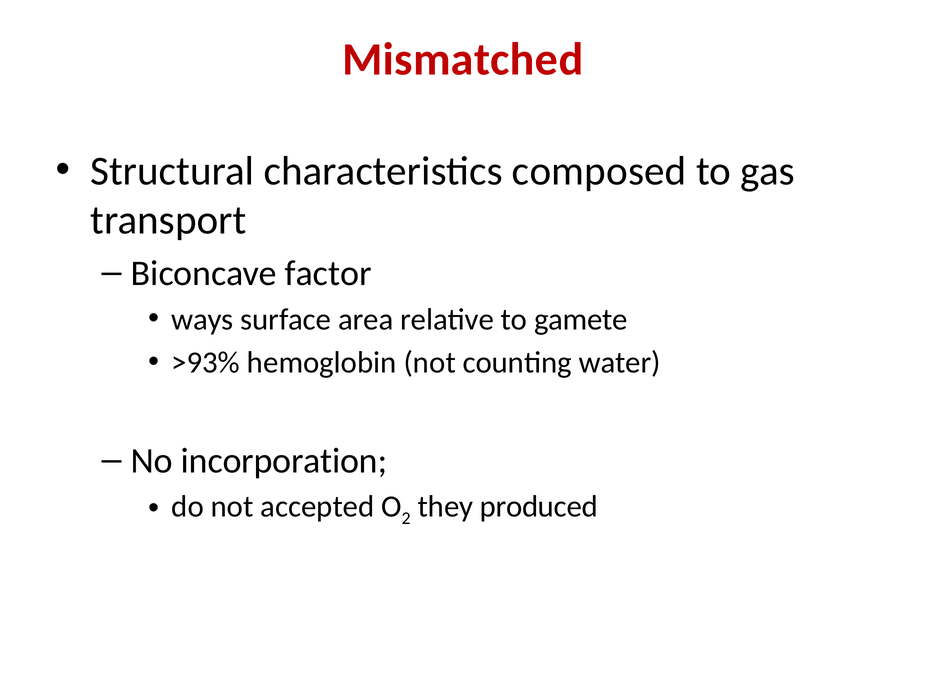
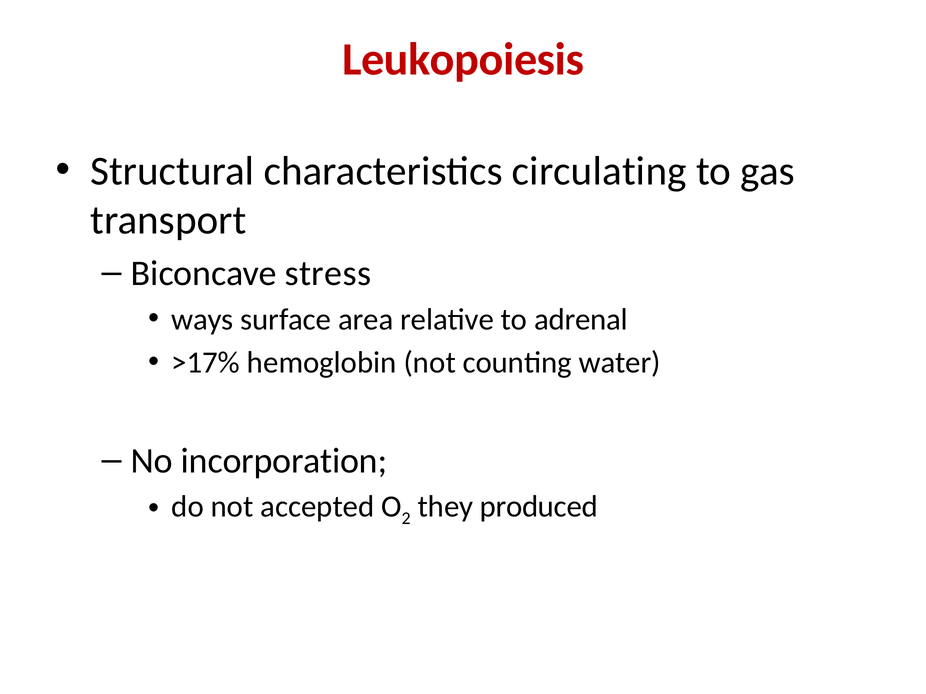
Mismatched: Mismatched -> Leukopoiesis (463, 60)
composed: composed -> circulating (599, 171)
factor: factor -> stress (328, 274)
gamete: gamete -> adrenal (581, 320)
>93%: >93% -> >17% (206, 363)
